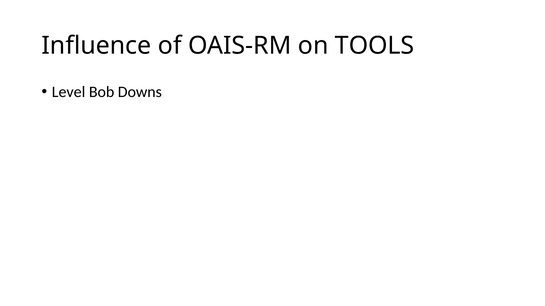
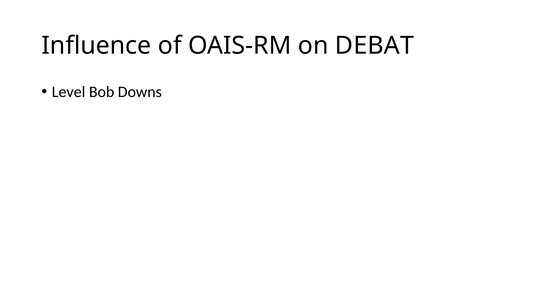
TOOLS: TOOLS -> DEBAT (375, 46)
